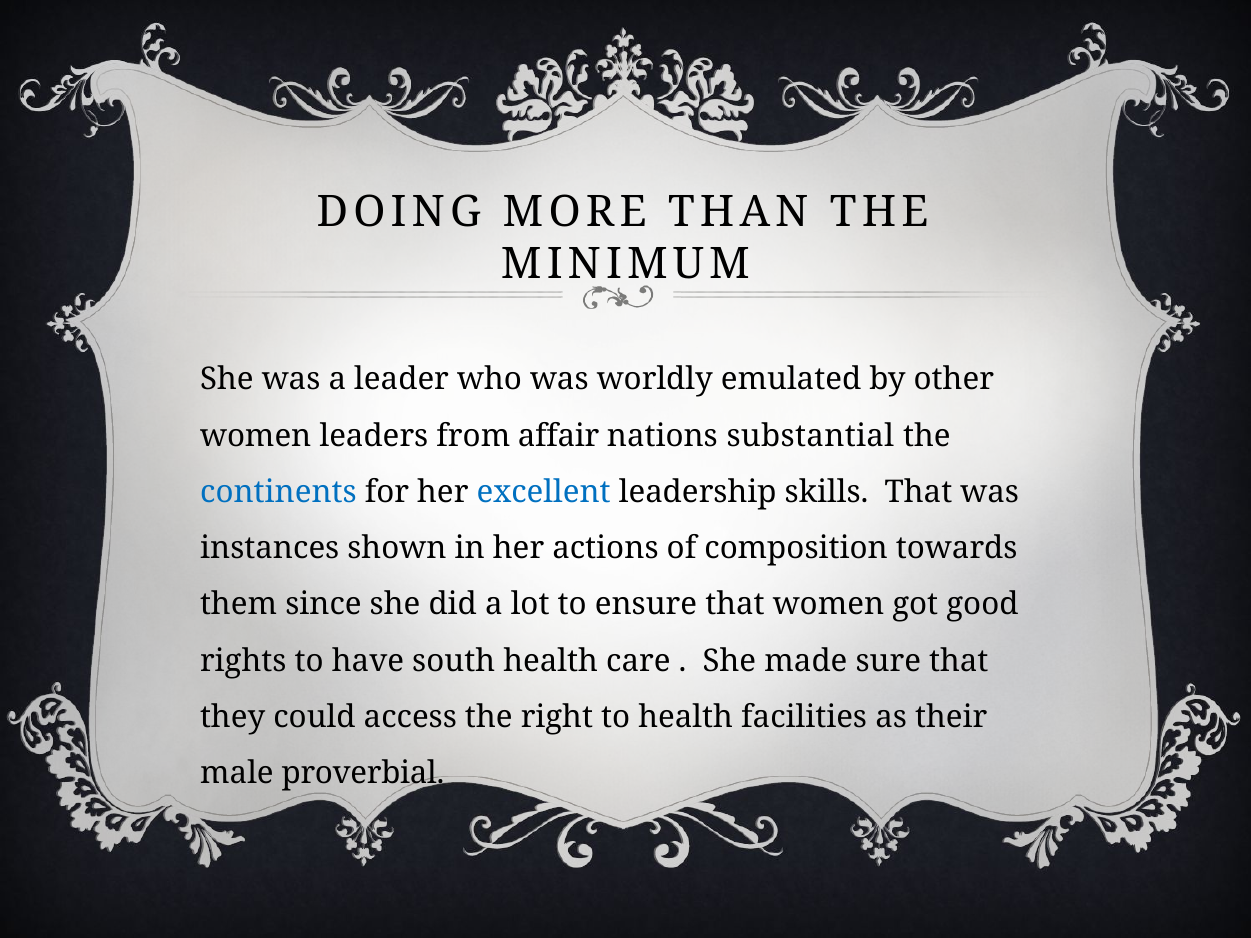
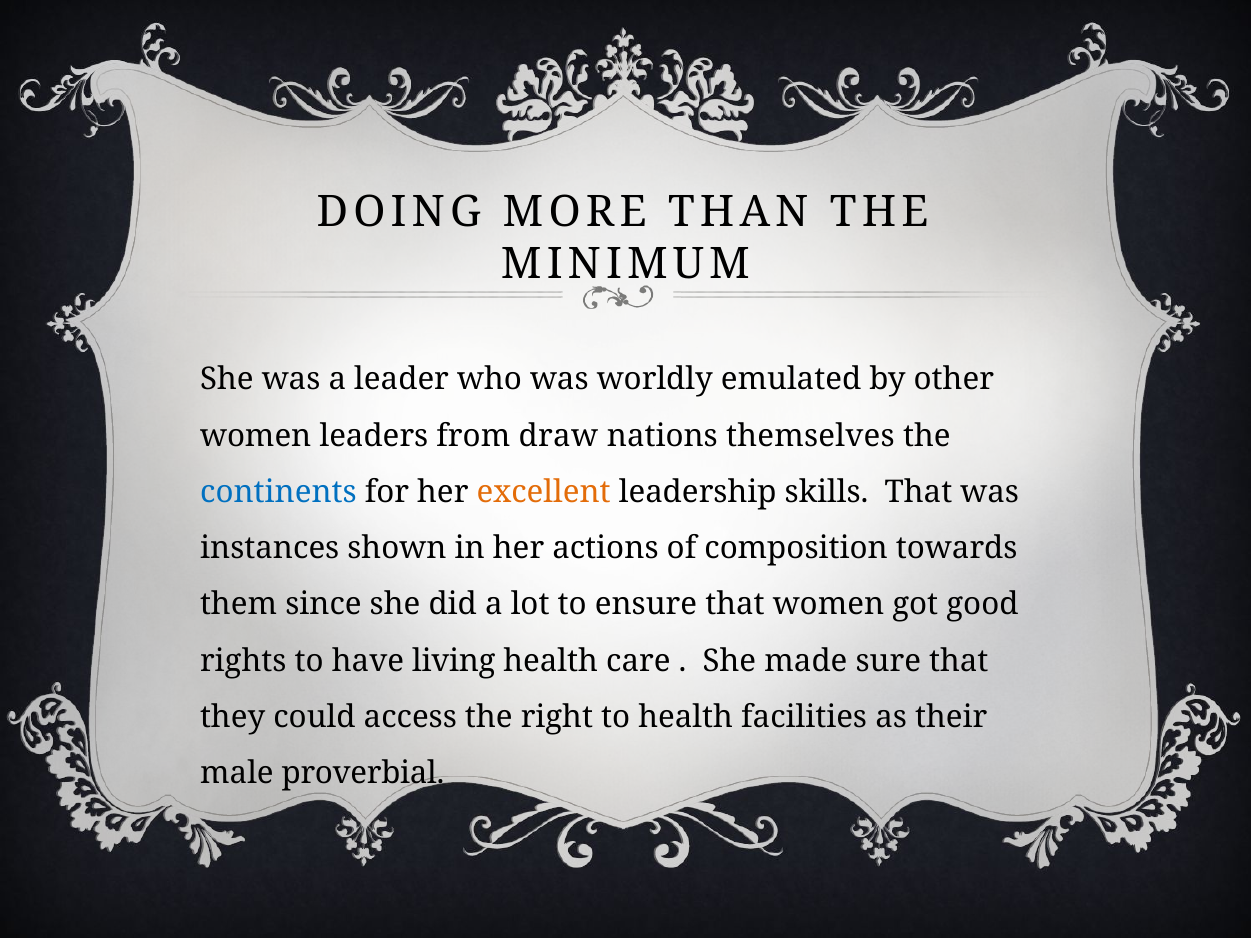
affair: affair -> draw (558, 436)
substantial: substantial -> themselves (810, 436)
excellent colour: blue -> orange (544, 492)
south: south -> living (454, 661)
